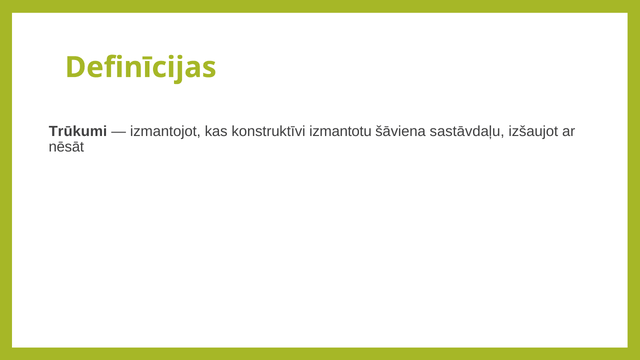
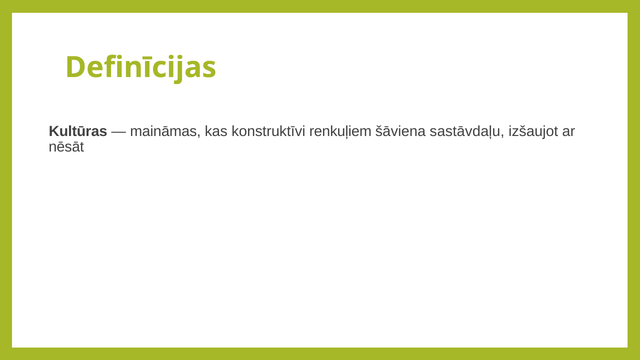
Trūkumi: Trūkumi -> Kultūras (78, 131)
izmantojot: izmantojot -> maināmas (165, 131)
izmantotu: izmantotu -> renkuļiem (340, 131)
